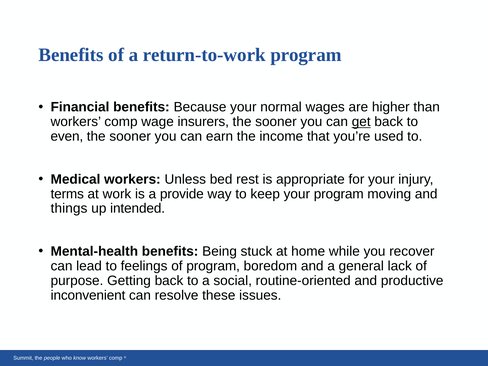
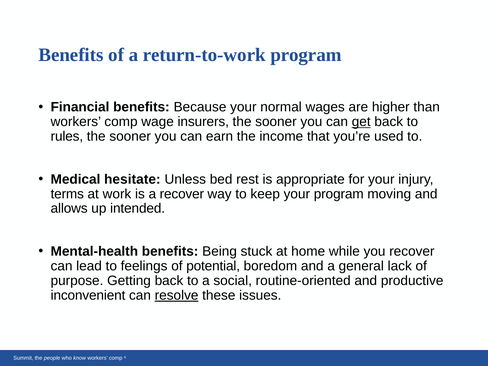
even: even -> rules (67, 136)
Medical workers: workers -> hesitate (132, 179)
a provide: provide -> recover (182, 194)
things: things -> allows (69, 209)
of program: program -> potential (213, 266)
resolve underline: none -> present (177, 295)
